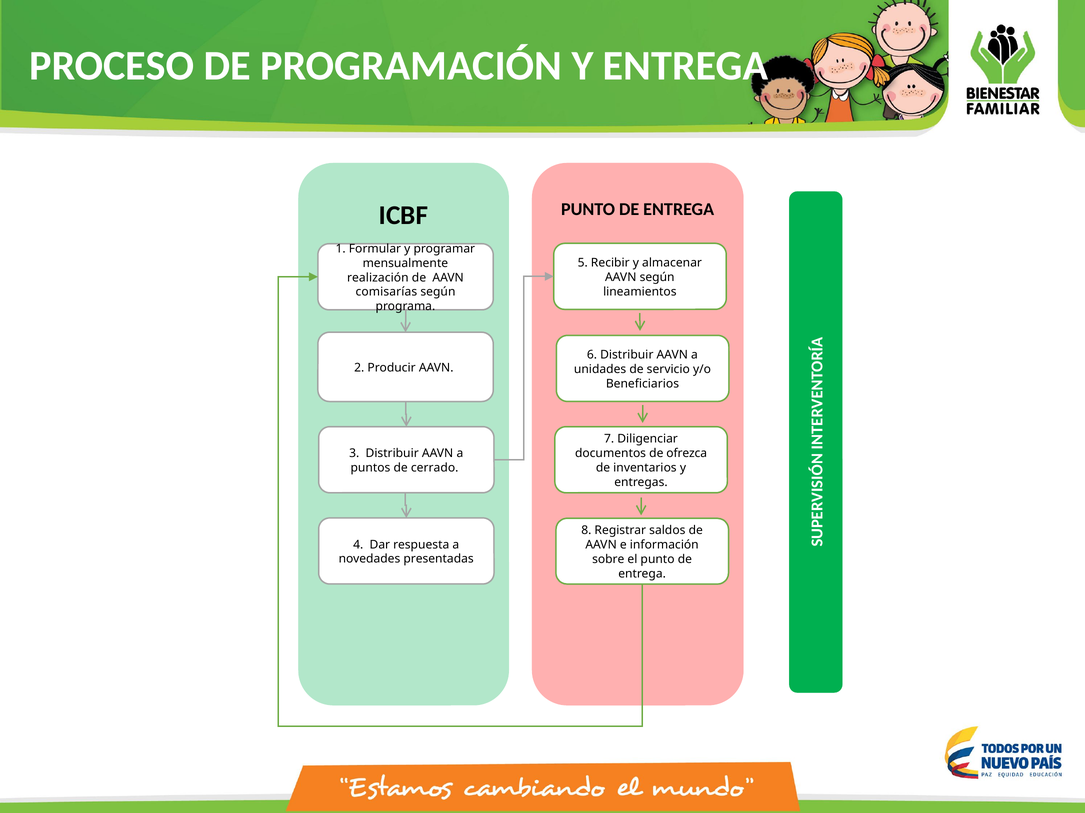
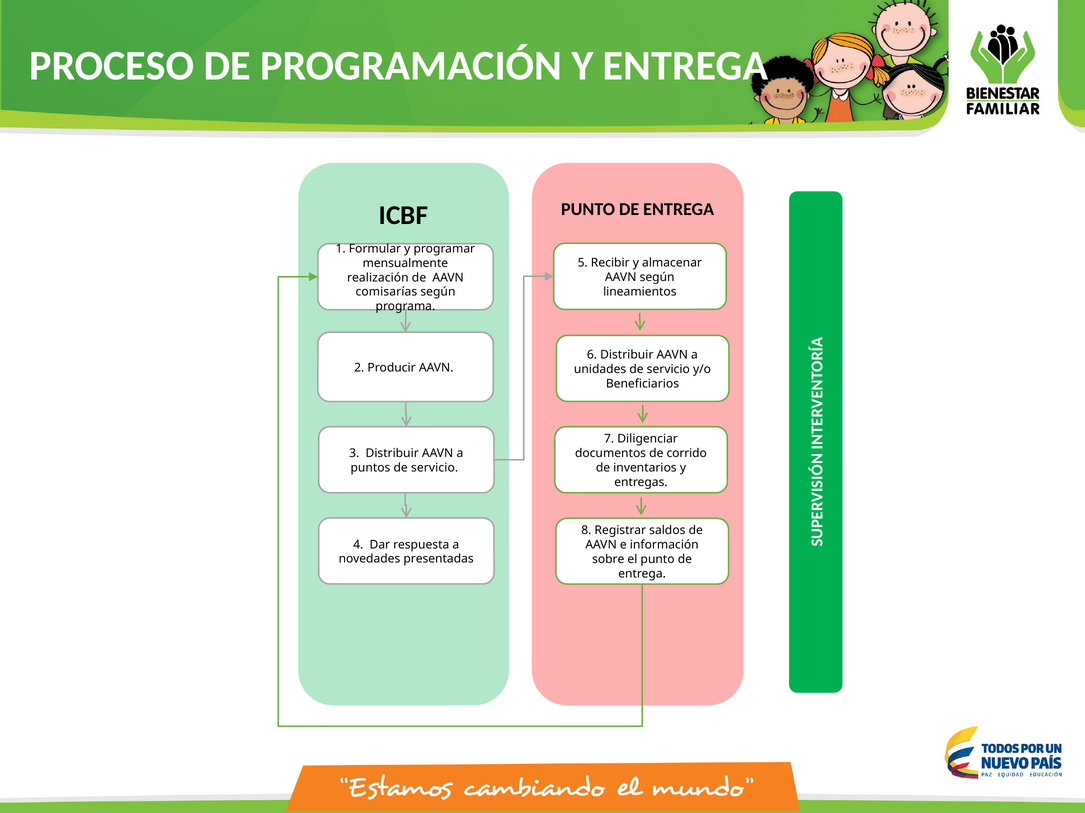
ofrezca: ofrezca -> corrido (687, 454)
puntos de cerrado: cerrado -> servicio (435, 468)
